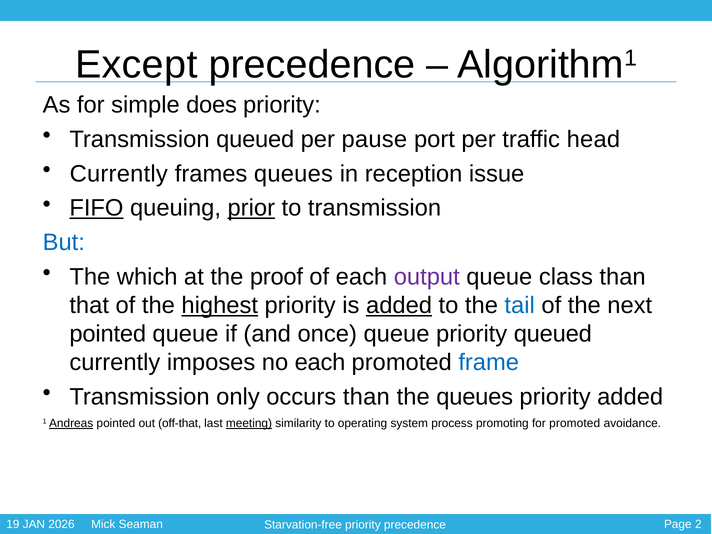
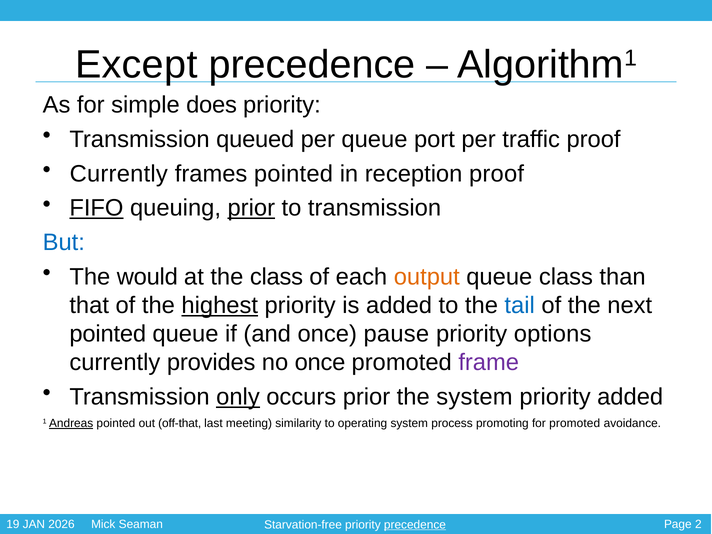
per pause: pause -> queue (374, 139)
traffic head: head -> proof (594, 139)
frames queues: queues -> pointed (293, 174)
reception issue: issue -> proof (497, 174)
which: which -> would (147, 277)
the proof: proof -> class (276, 277)
output colour: purple -> orange (427, 277)
added underline: present -> none (399, 305)
once queue: queue -> pause (396, 334)
priority queued: queued -> options (553, 334)
imposes: imposes -> provides (211, 362)
no each: each -> once (320, 362)
frame colour: blue -> purple (489, 362)
only underline: none -> present (238, 397)
occurs than: than -> prior (367, 397)
the queues: queues -> system (474, 397)
meeting underline: present -> none (249, 423)
precedence underline: none -> present (415, 525)
